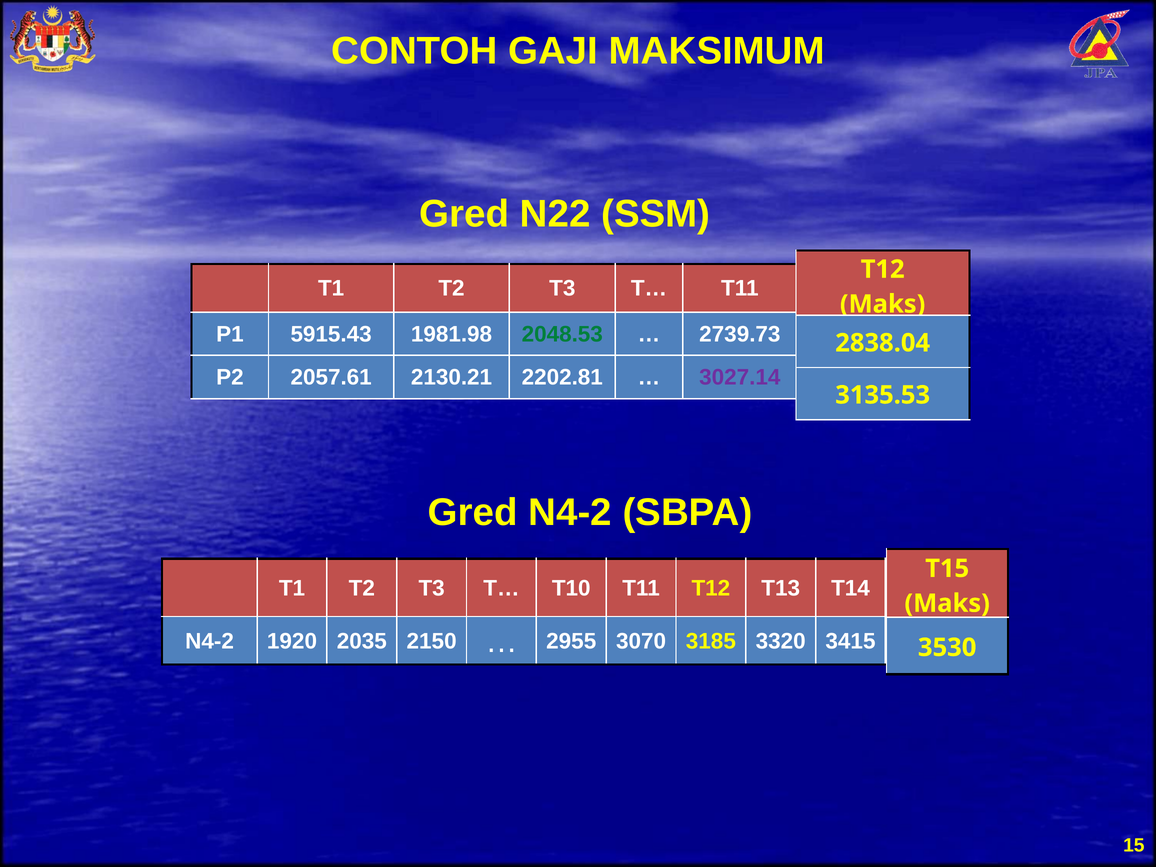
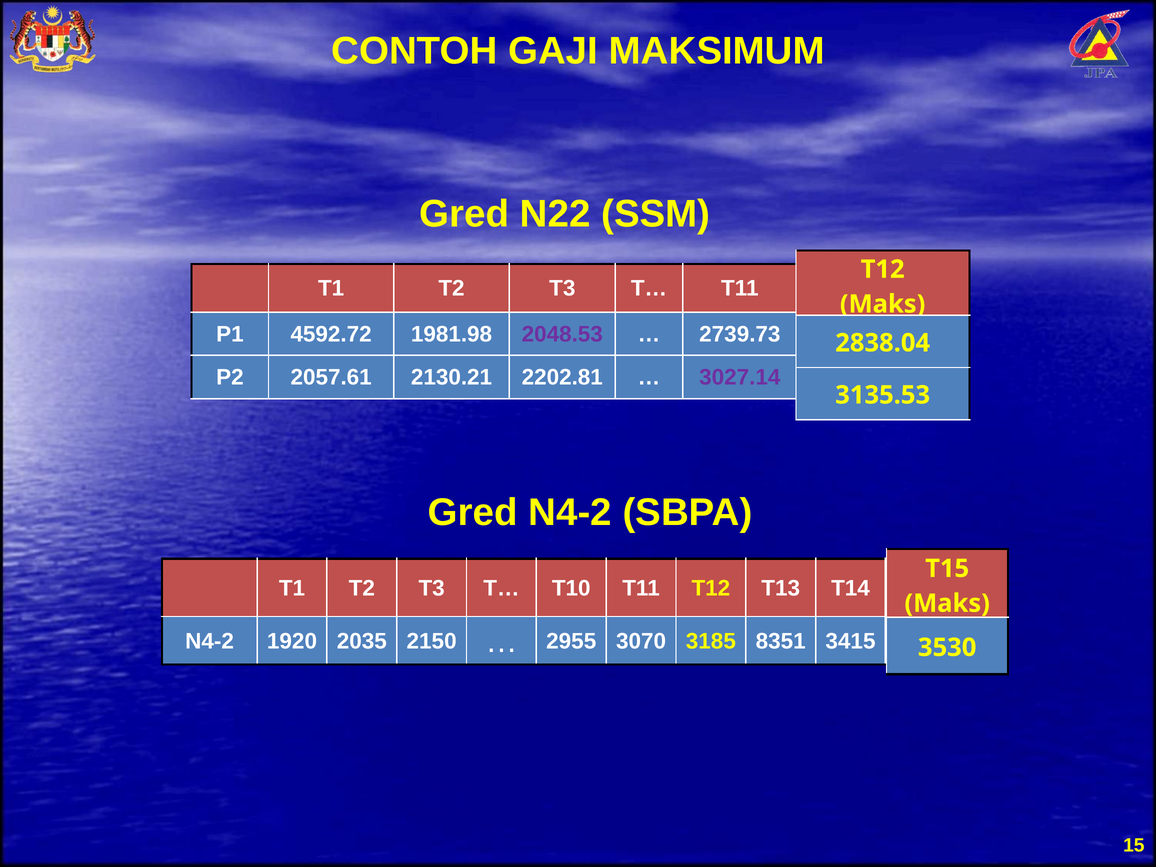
5915.43: 5915.43 -> 4592.72 (331, 334)
2048.53 colour: green -> purple (562, 334)
3320: 3320 -> 8351 (781, 641)
